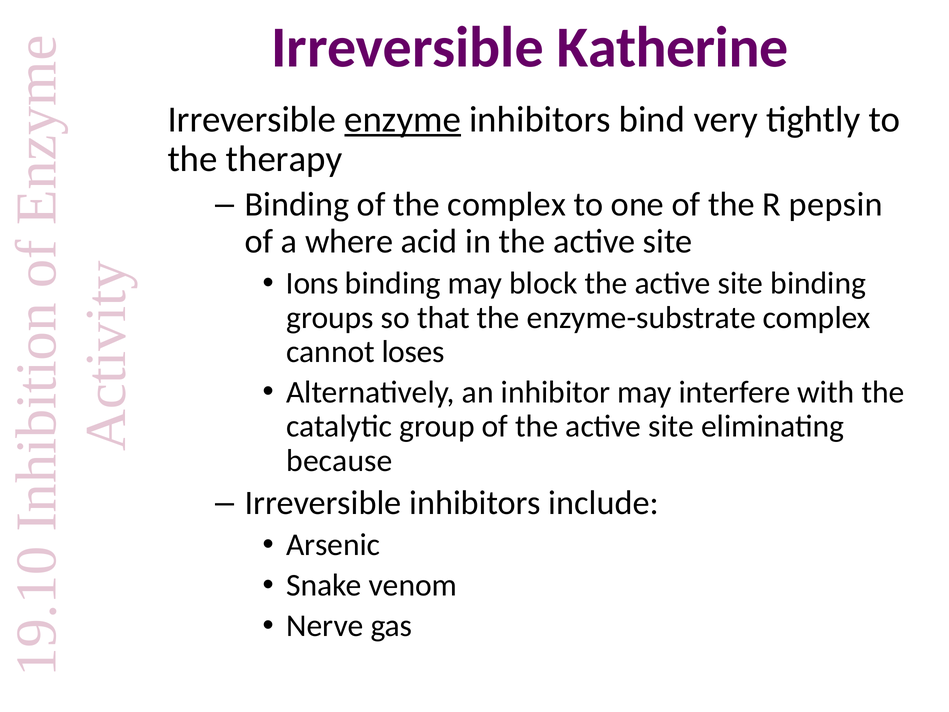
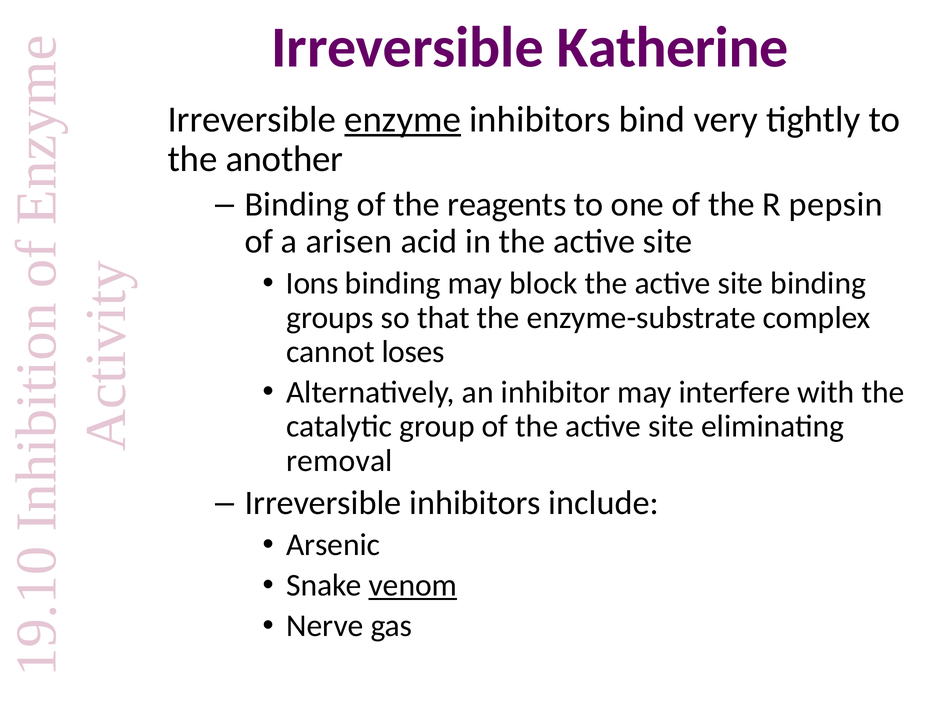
therapy: therapy -> another (284, 159)
the complex: complex -> reagents (507, 204)
where: where -> arisen (349, 241)
because: because -> removal (339, 460)
venom underline: none -> present (413, 585)
